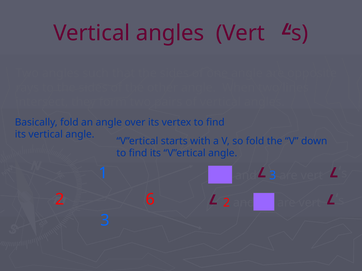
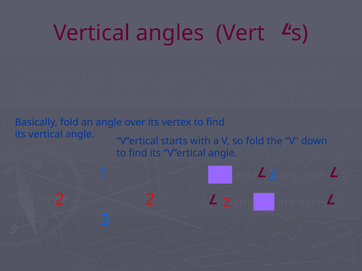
2 6: 6 -> 2 (150, 200)
